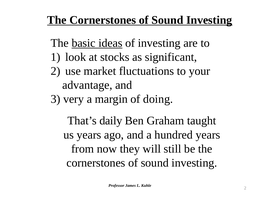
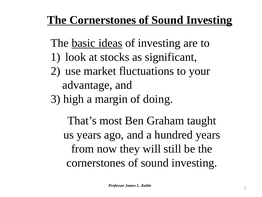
very: very -> high (74, 99)
daily: daily -> most (111, 120)
